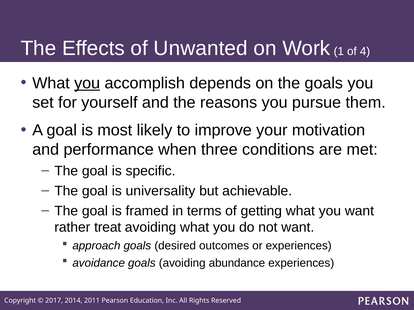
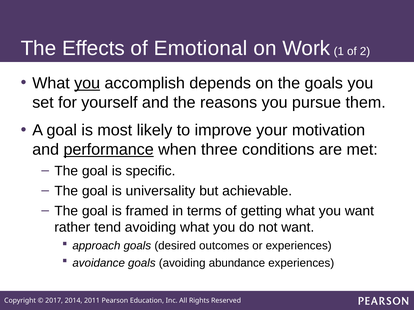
Unwanted: Unwanted -> Emotional (201, 48)
4: 4 -> 2 (365, 51)
performance underline: none -> present (109, 150)
treat: treat -> tend (108, 228)
